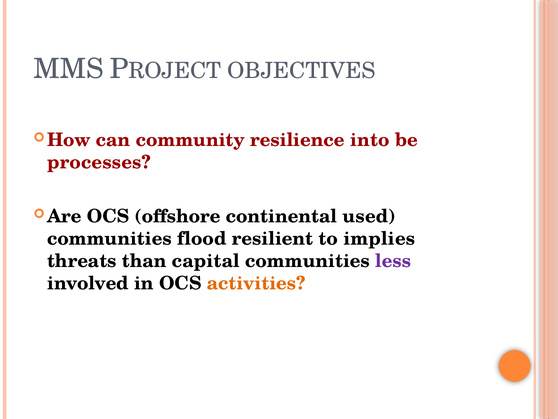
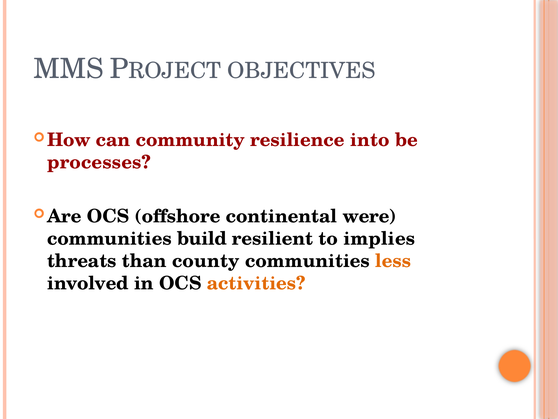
used: used -> were (369, 216)
flood: flood -> build (202, 238)
capital: capital -> county (206, 261)
less colour: purple -> orange (393, 261)
